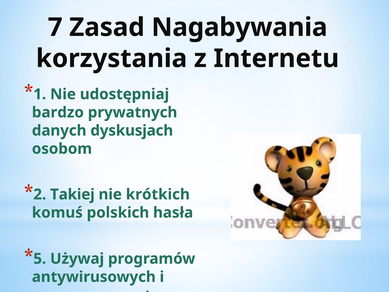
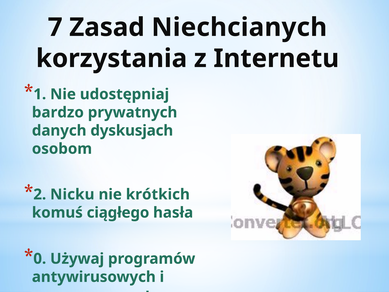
Nagabywania: Nagabywania -> Niechcianych (239, 27)
Takiej: Takiej -> Nicku (72, 194)
polskich: polskich -> ciągłego (118, 212)
5: 5 -> 0 (40, 259)
